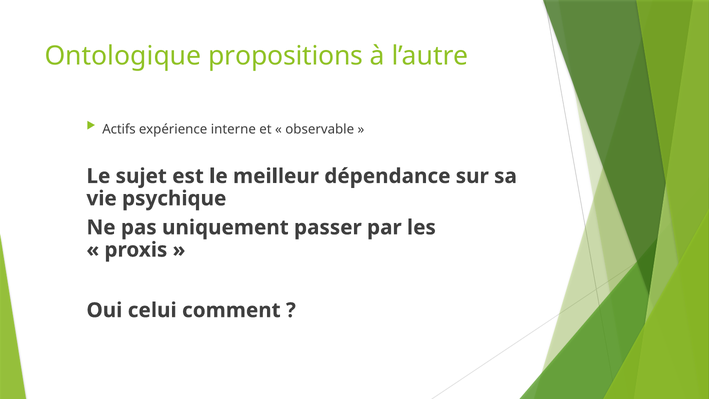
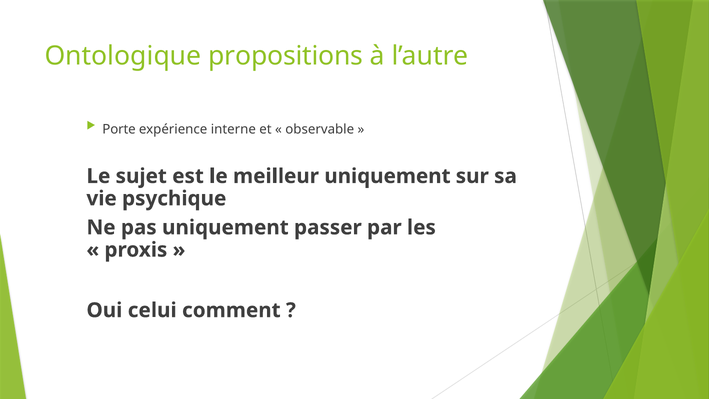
Actifs: Actifs -> Porte (119, 129)
meilleur dépendance: dépendance -> uniquement (387, 176)
